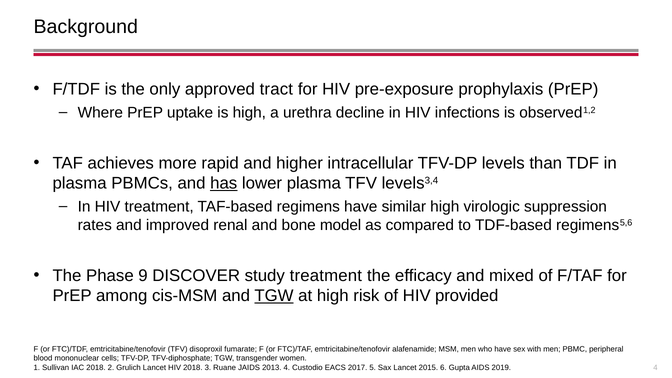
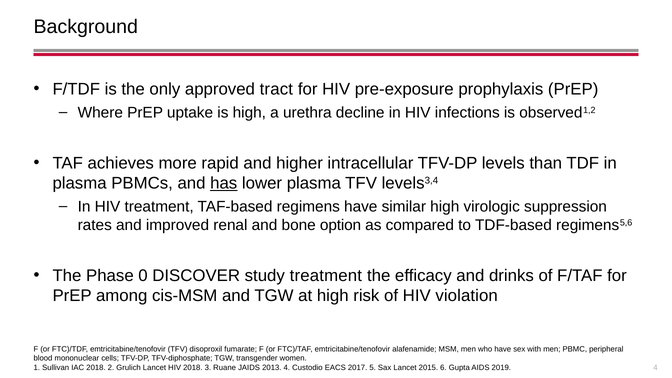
model: model -> option (341, 225)
9: 9 -> 0 (143, 276)
mixed: mixed -> drinks (511, 276)
TGW underline: present -> none (274, 296)
provided: provided -> violation (467, 296)
